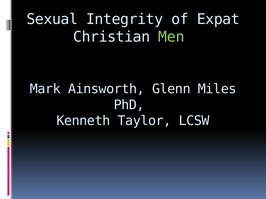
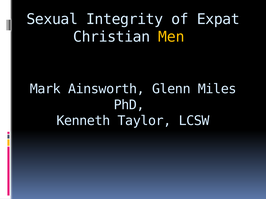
Men colour: light green -> yellow (171, 37)
